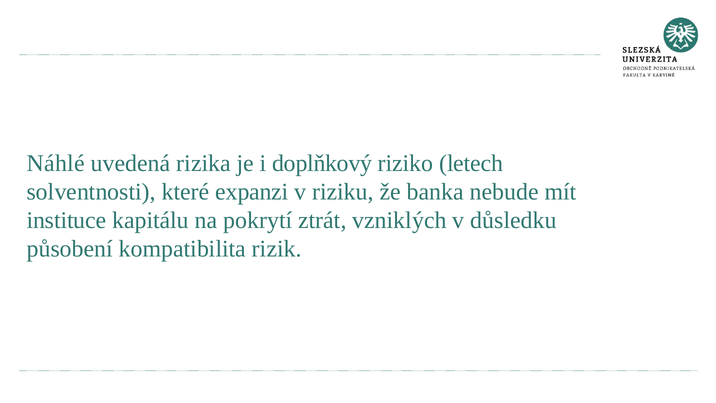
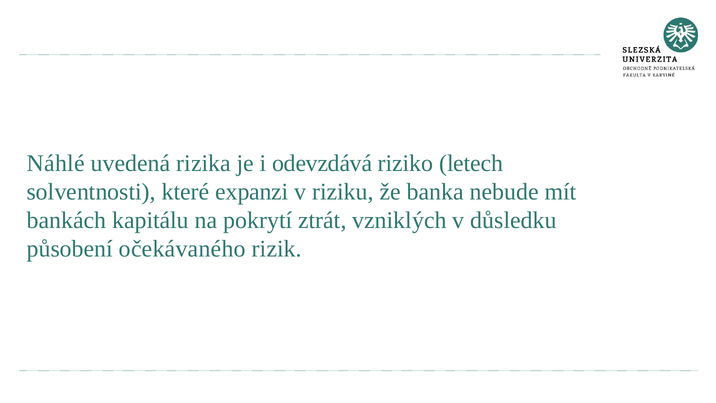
doplňkový: doplňkový -> odevzdává (322, 163)
instituce: instituce -> bankách (66, 220)
kompatibilita: kompatibilita -> očekávaného (182, 249)
